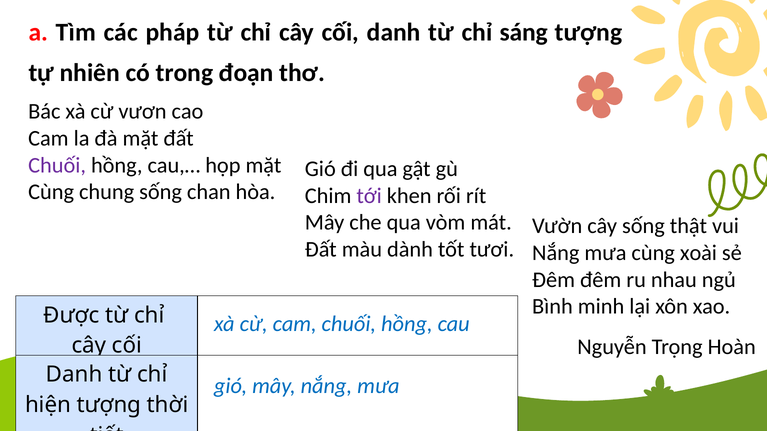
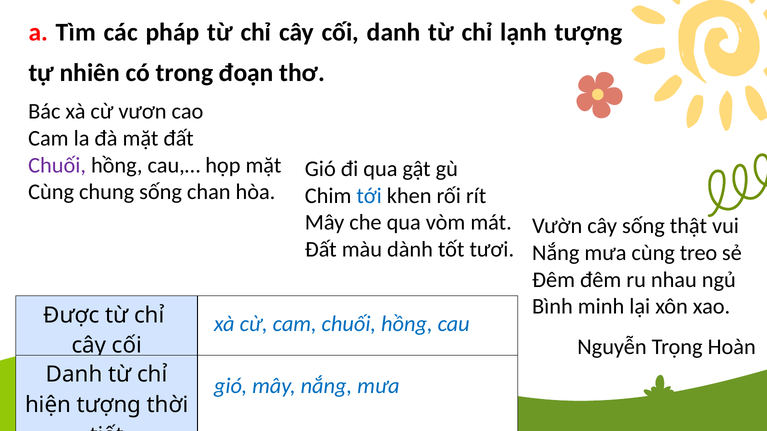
sáng: sáng -> lạnh (524, 32)
tới colour: purple -> blue (369, 196)
xoài: xoài -> treo (699, 253)
